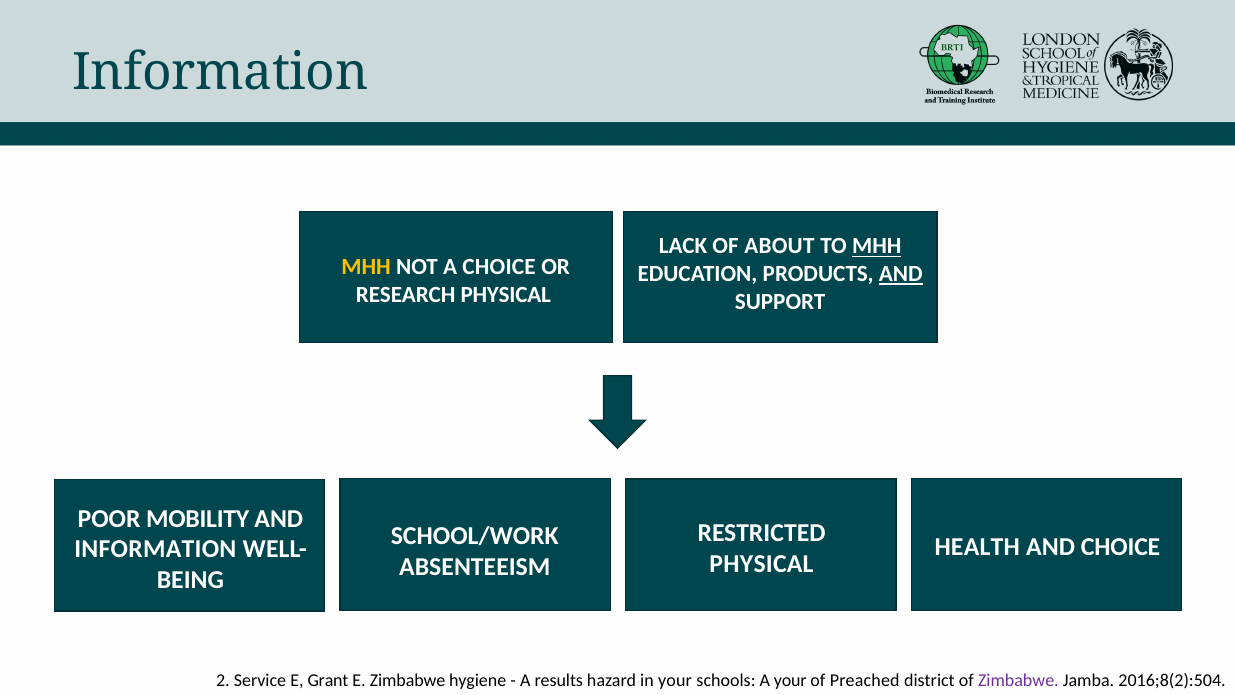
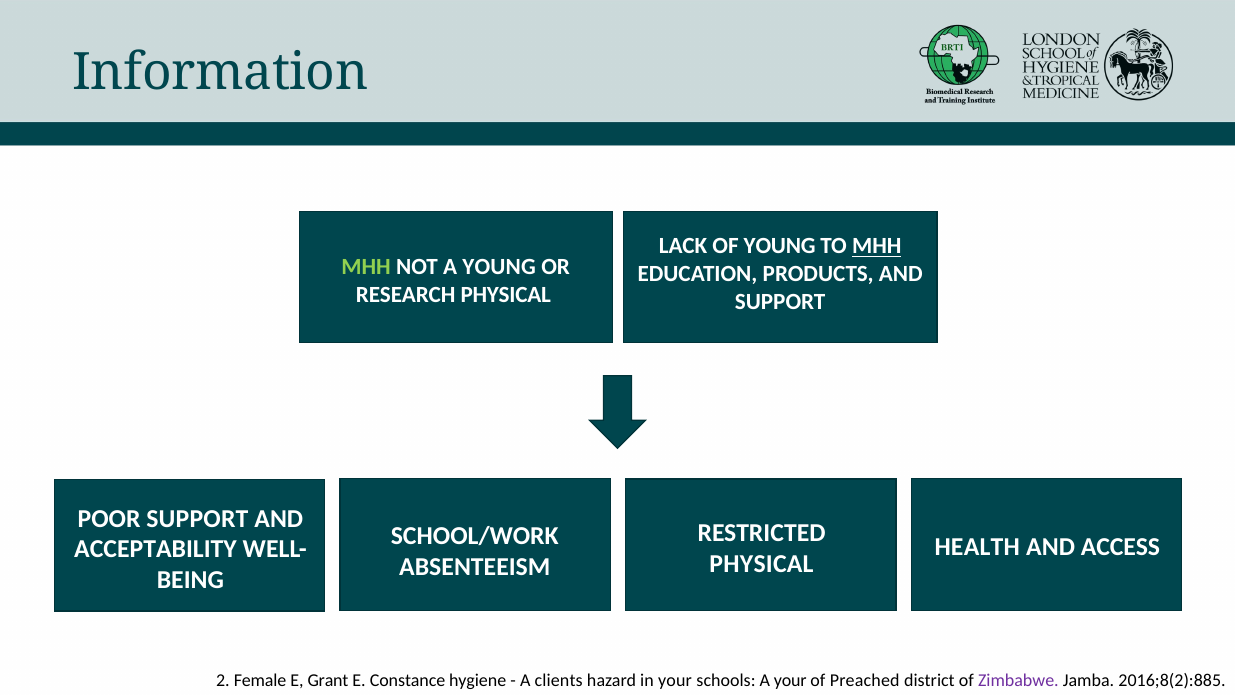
OF ABOUT: ABOUT -> YOUNG (780, 246)
MHH colour: yellow -> light green (366, 267)
A CHOICE: CHOICE -> YOUNG (499, 267)
AND underline: present -> none (901, 274)
POOR MOBILITY: MOBILITY -> SUPPORT (197, 518)
AND CHOICE: CHOICE -> ACCESS (1121, 547)
INFORMATION: INFORMATION -> ACCEPTABILITY (156, 549)
Service: Service -> Female (260, 680)
E Zimbabwe: Zimbabwe -> Constance (408, 680)
results: results -> clients (559, 680)
2016;8(2):504: 2016;8(2):504 -> 2016;8(2):885 (1172, 680)
